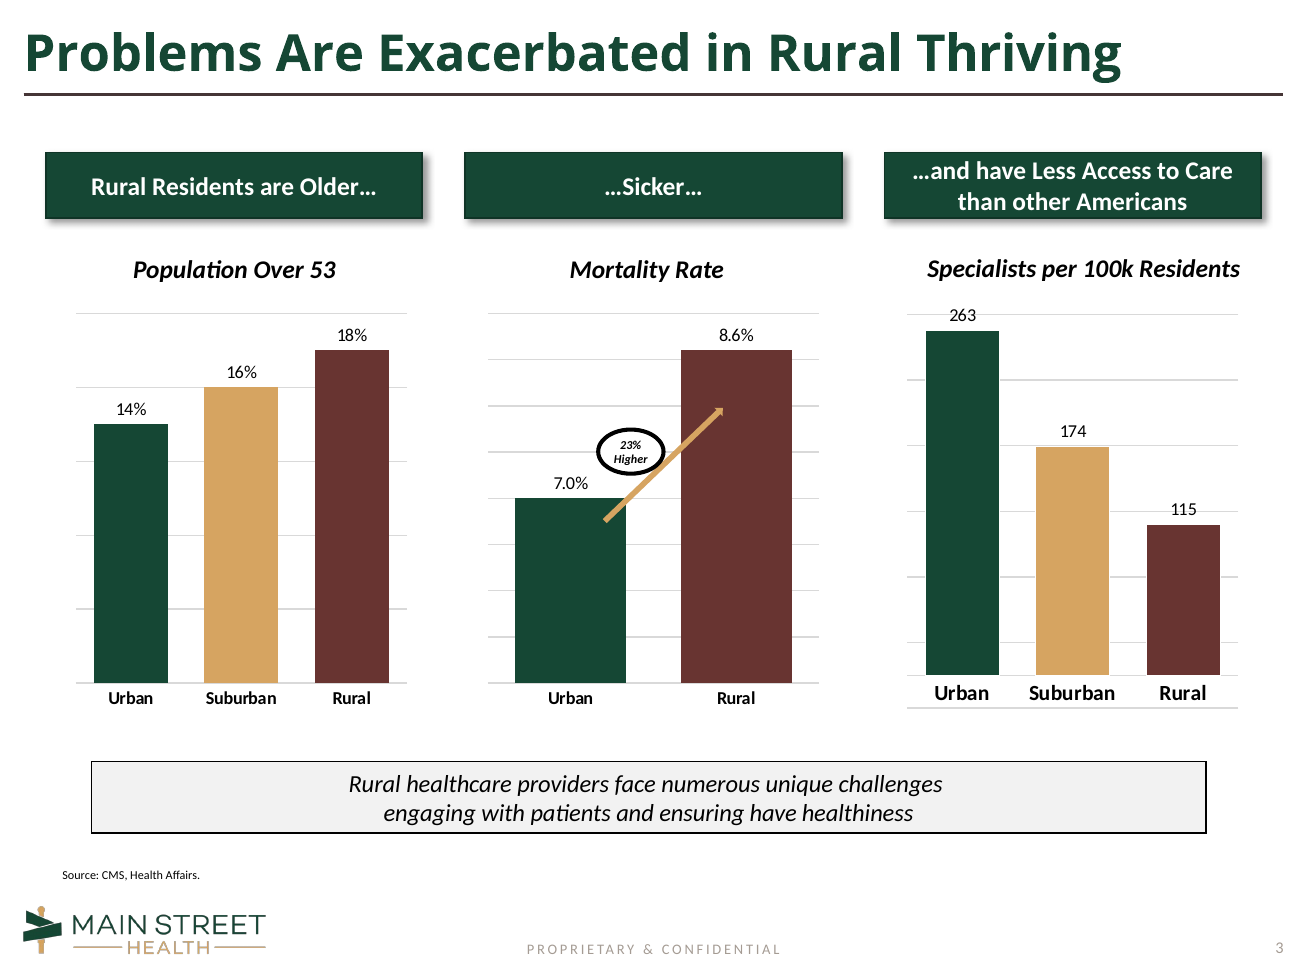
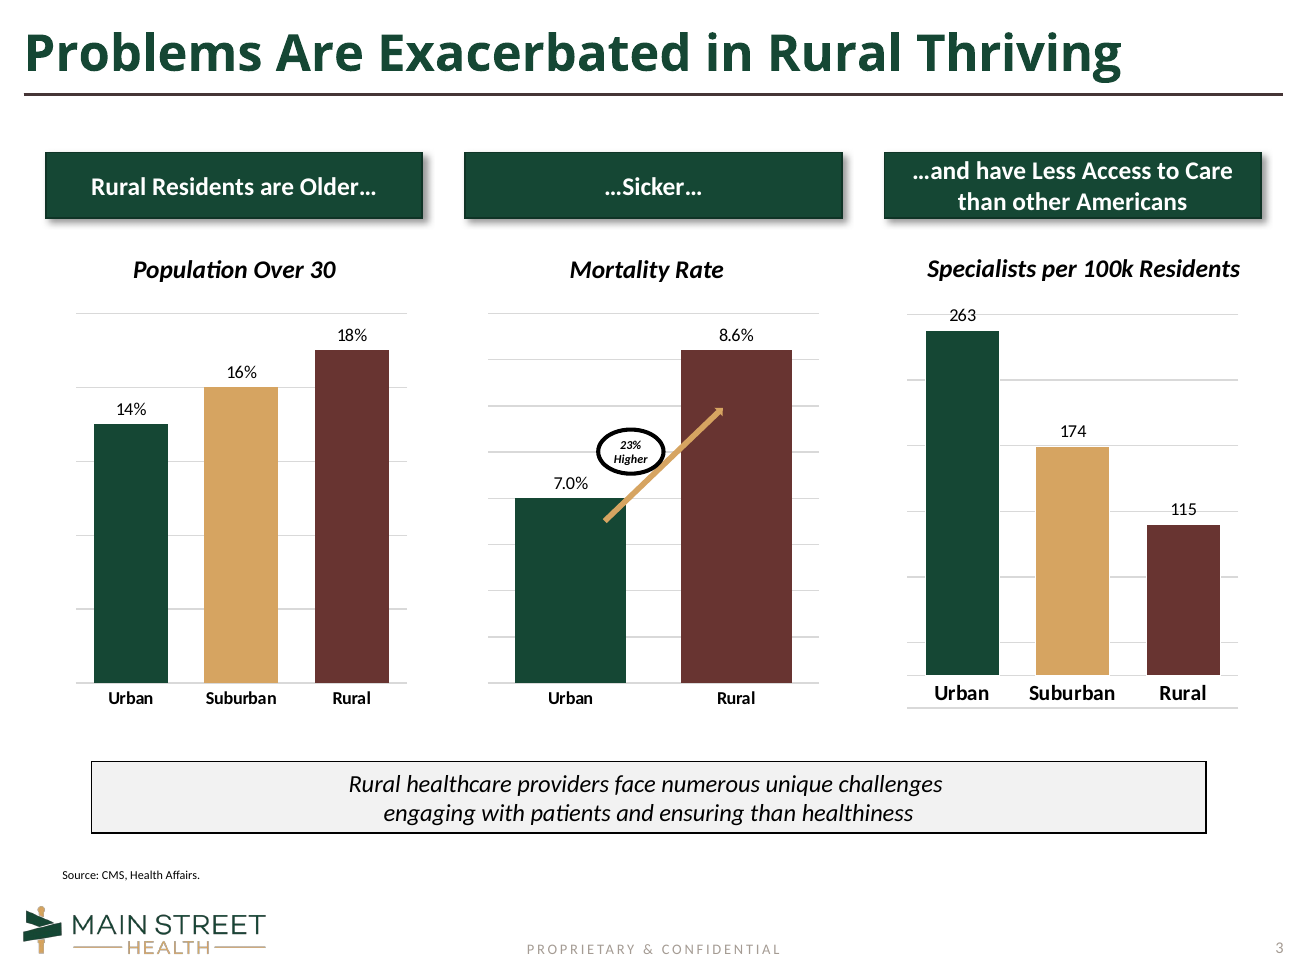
53: 53 -> 30 (323, 270)
ensuring have: have -> than (773, 814)
